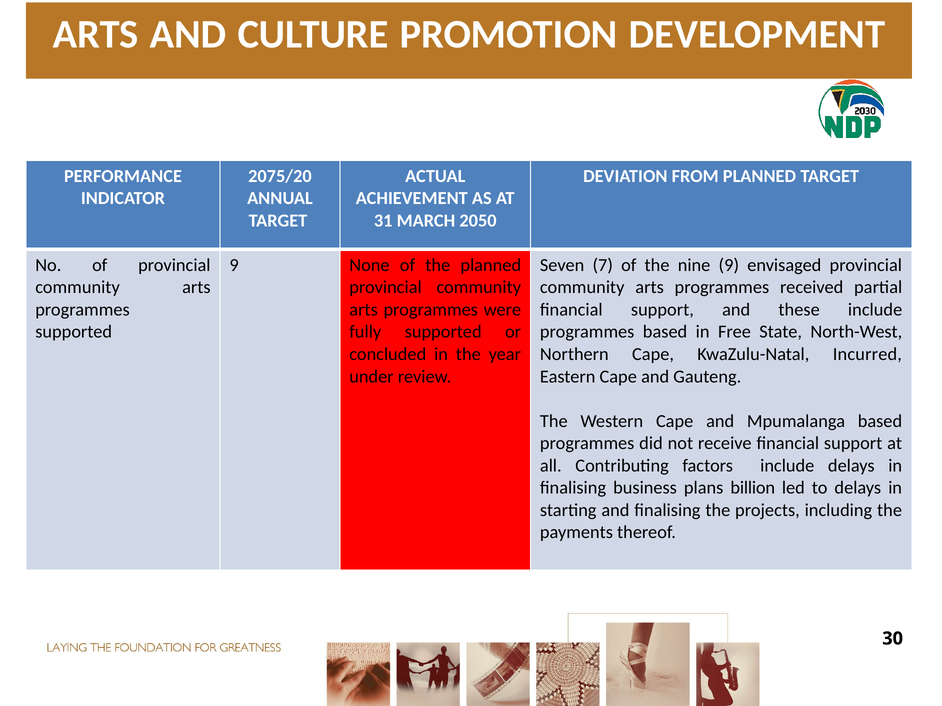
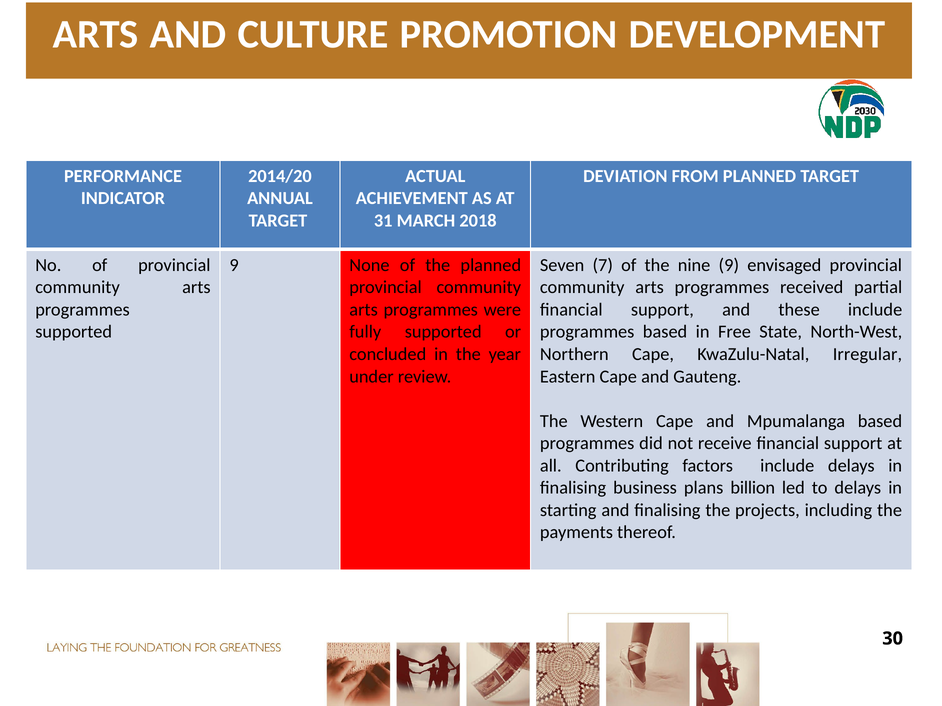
2075/20: 2075/20 -> 2014/20 (280, 176)
2050: 2050 -> 2018 (478, 221)
Incurred: Incurred -> Irregular (867, 354)
